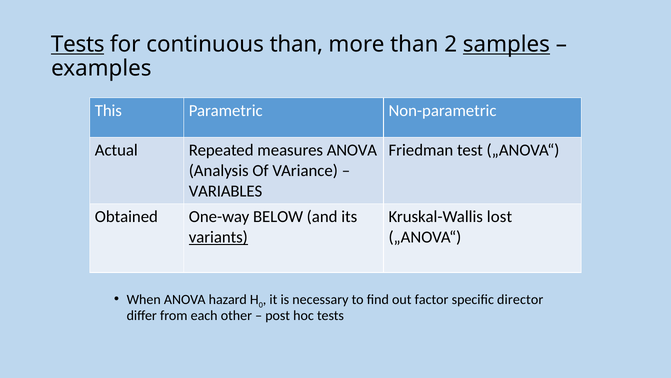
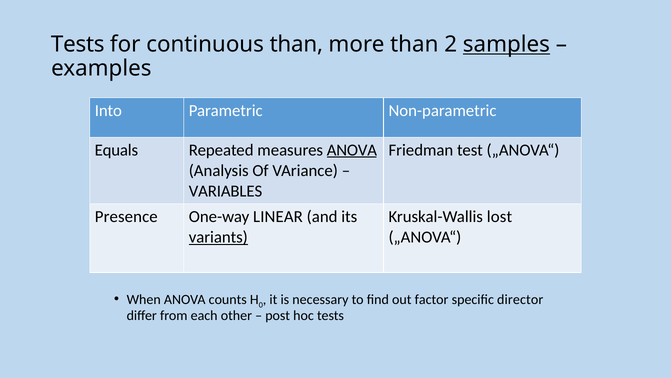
Tests underline: present -> none (78, 44)
This: This -> Into (108, 111)
Actual: Actual -> Equals (116, 150)
ANOVA underline: none -> present (352, 150)
Obtained: Obtained -> Presence (126, 216)
BELOW: BELOW -> LINEAR (278, 216)
hazard: hazard -> counts (228, 299)
